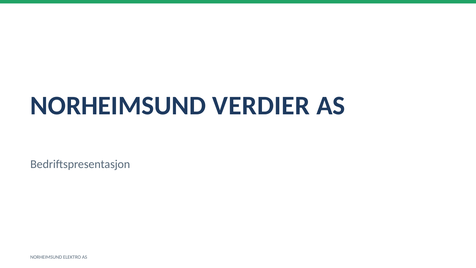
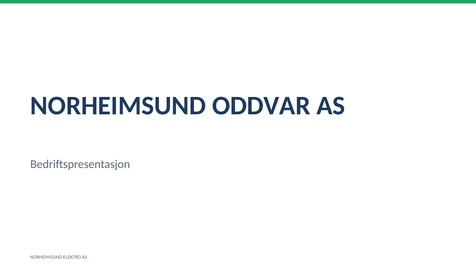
VERDIER: VERDIER -> ODDVAR (261, 106)
